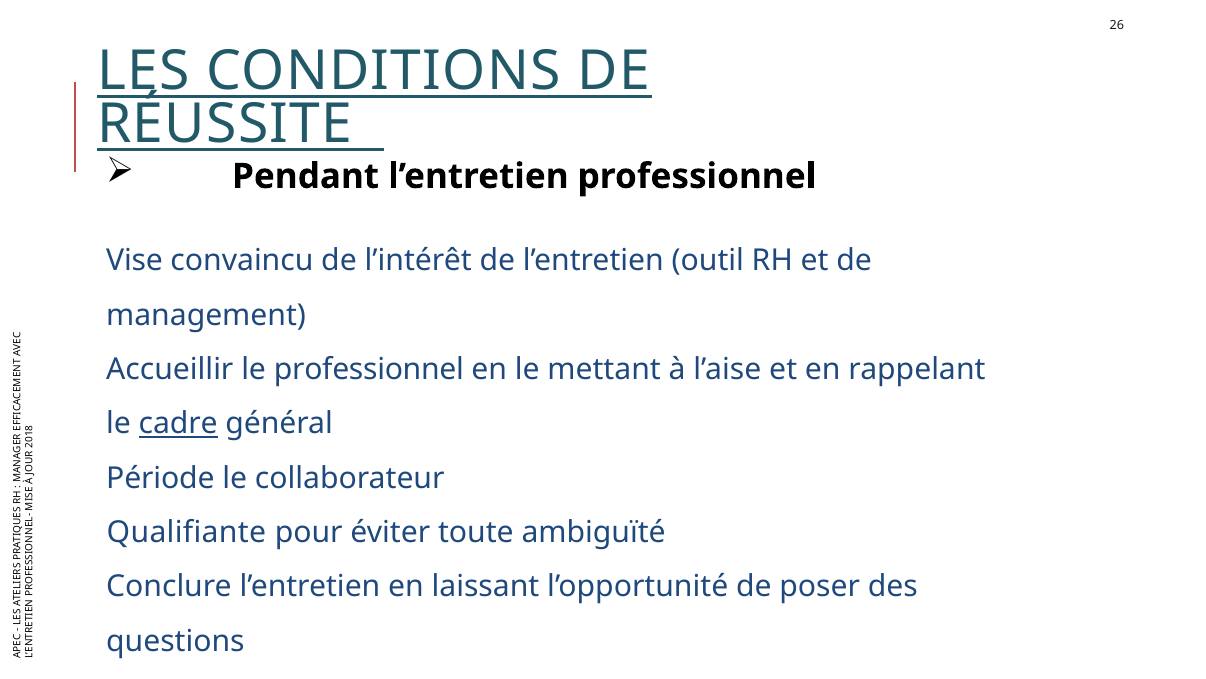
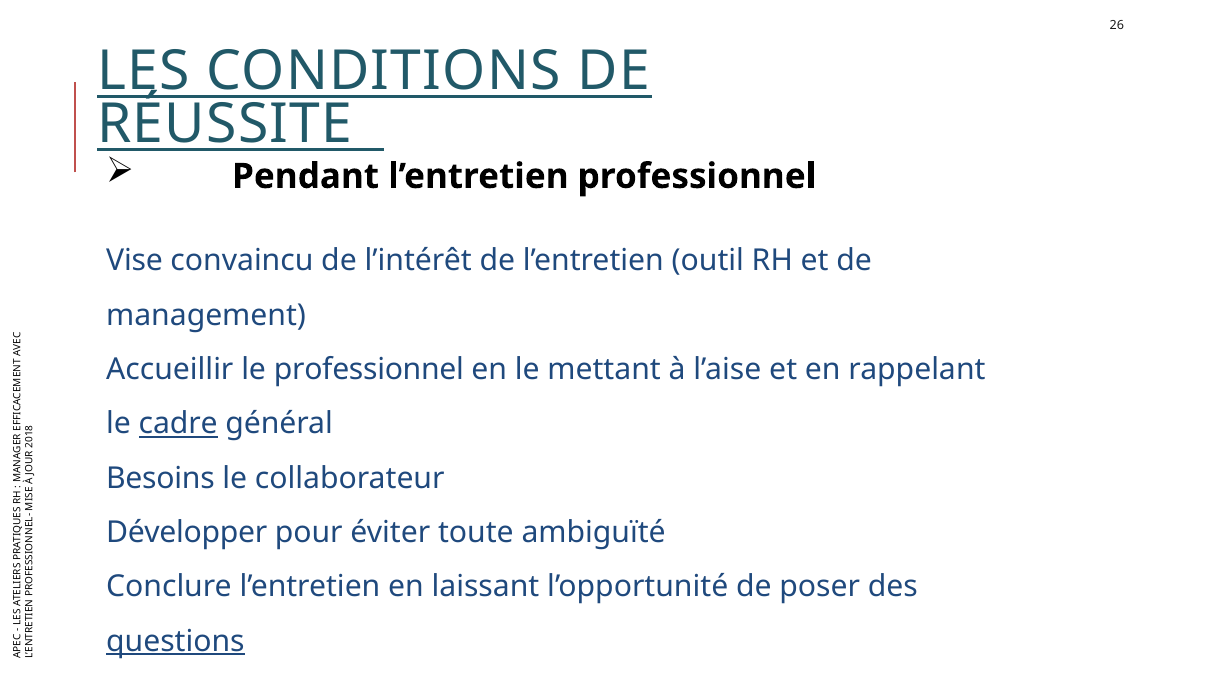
Période: Période -> Besoins (160, 478)
Qualifiante: Qualifiante -> Développer (187, 532)
questions underline: none -> present (175, 641)
